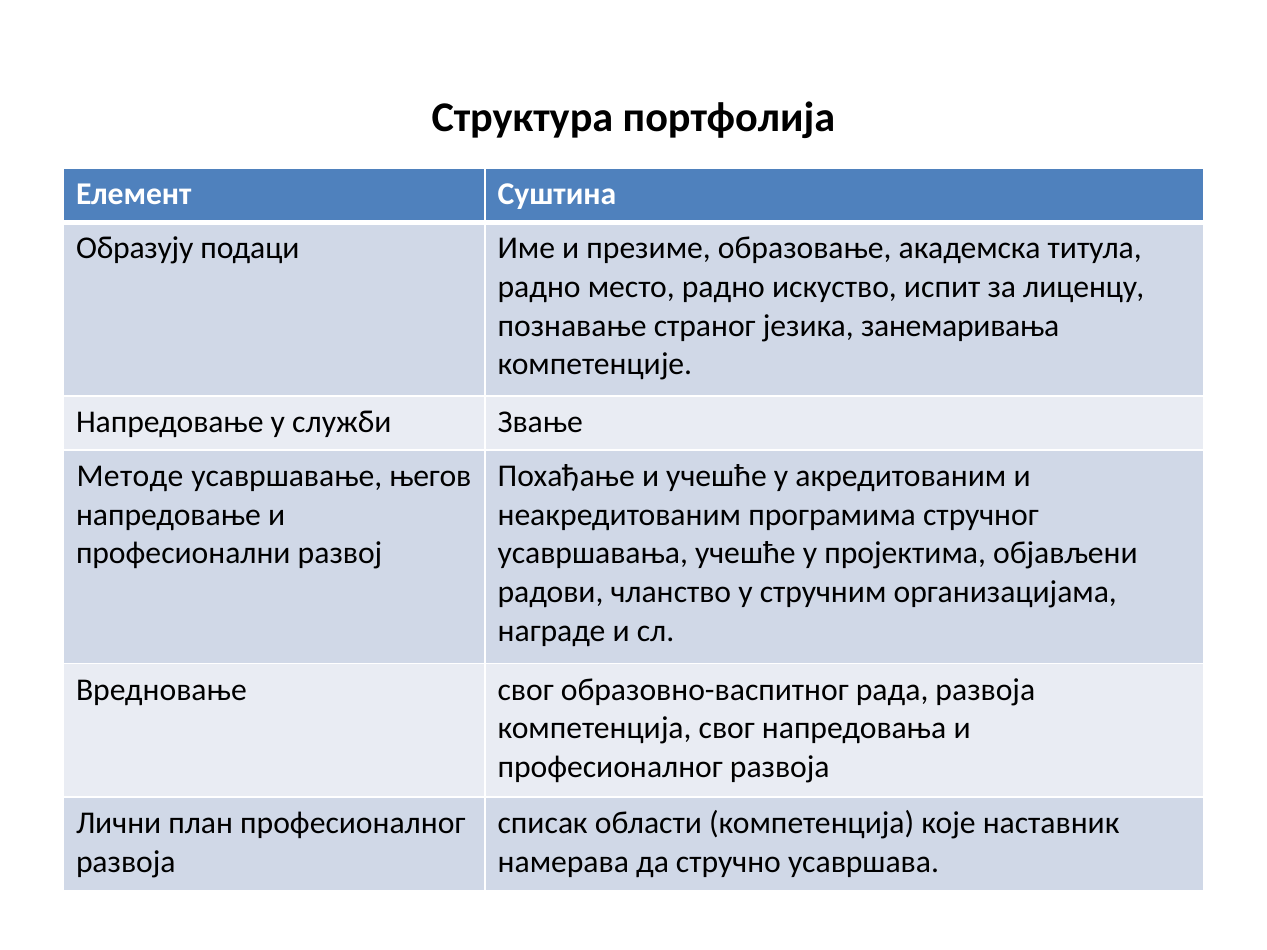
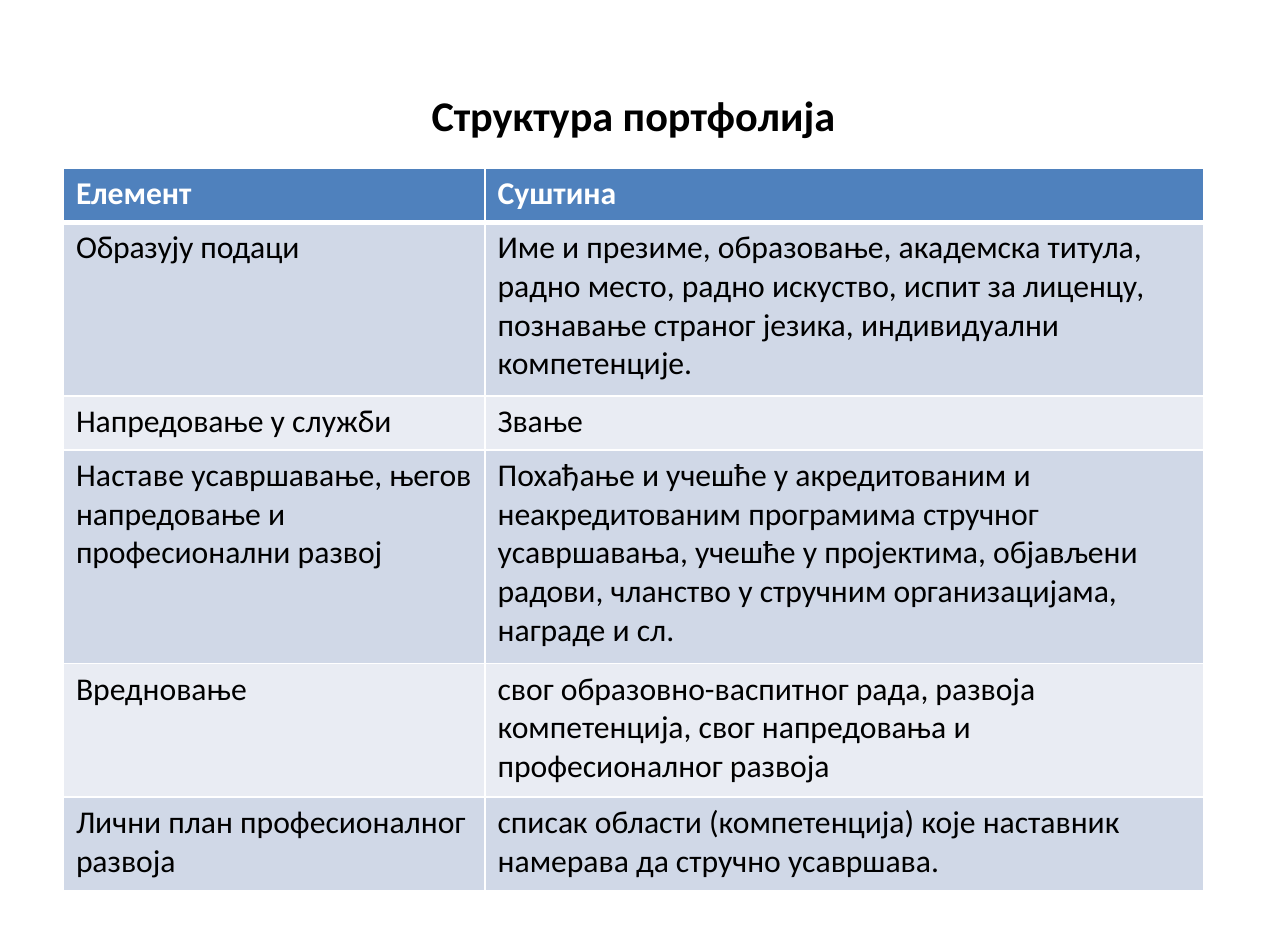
занемаривања: занемаривања -> индивидуални (960, 326)
Методе: Методе -> Наставе (130, 476)
